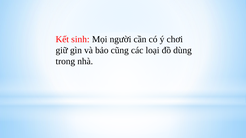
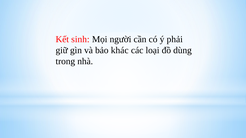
chơi: chơi -> phải (175, 39)
cũng: cũng -> khác (120, 50)
